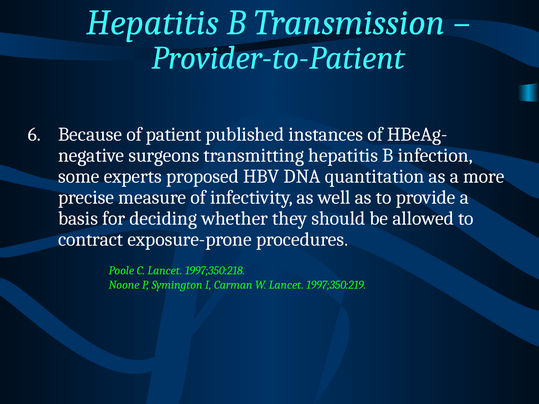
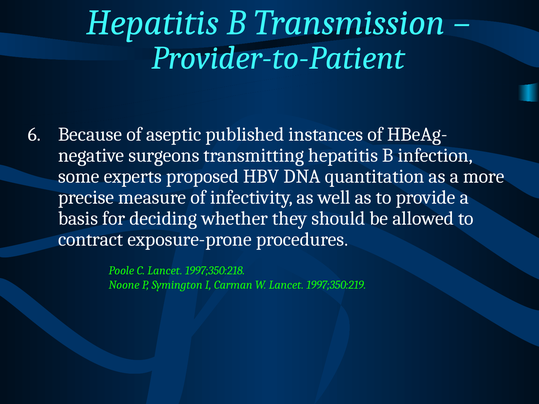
patient: patient -> aseptic (174, 135)
